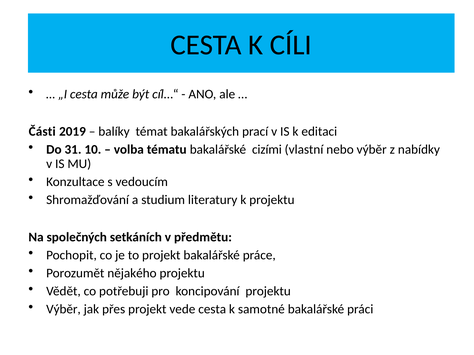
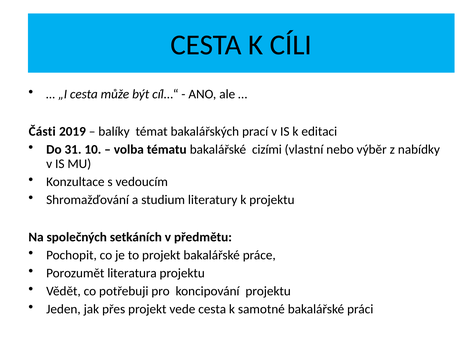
nějakého: nějakého -> literatura (132, 274)
Výběr: Výběr -> Jeden (63, 310)
